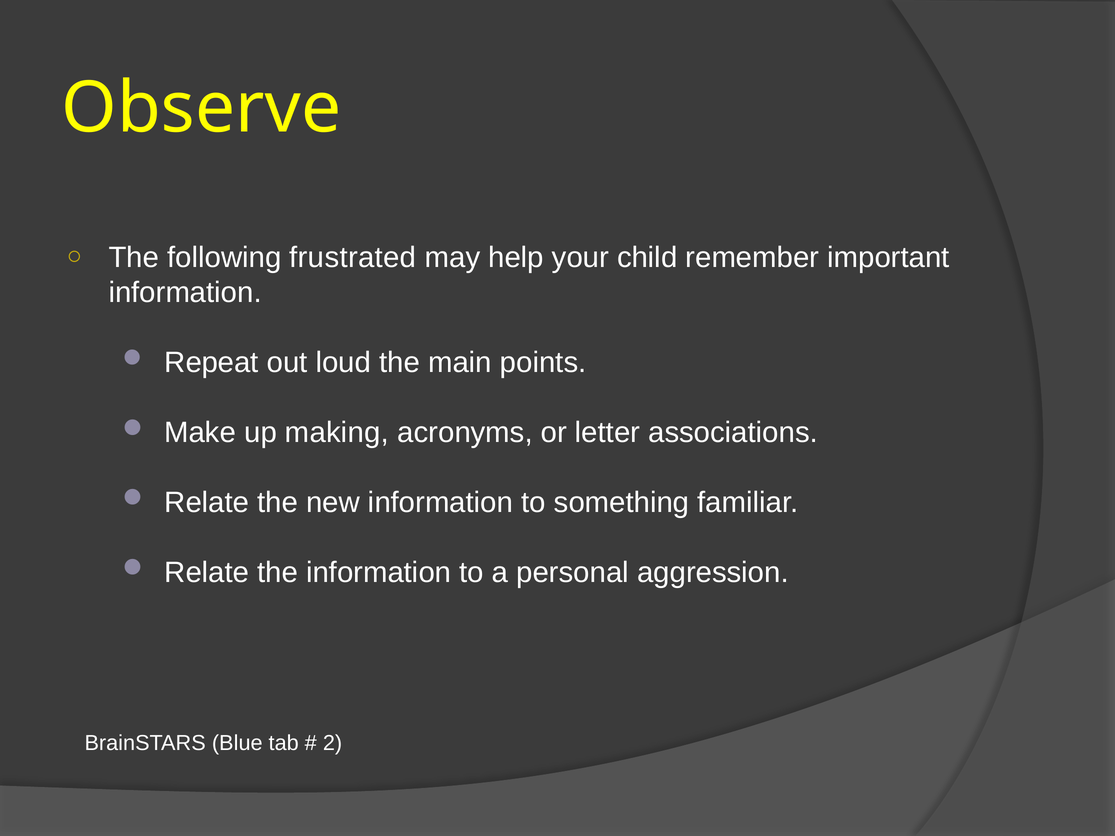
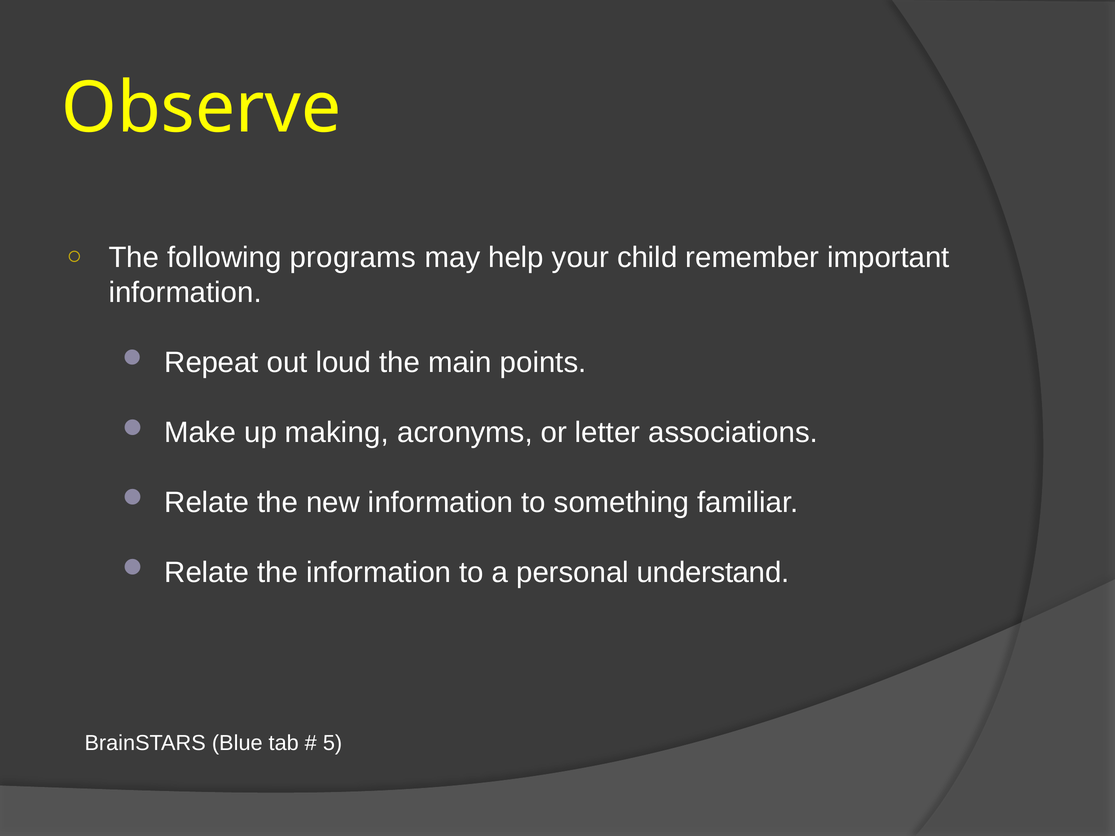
frustrated: frustrated -> programs (353, 257)
aggression: aggression -> understand (713, 573)
2: 2 -> 5 (333, 743)
